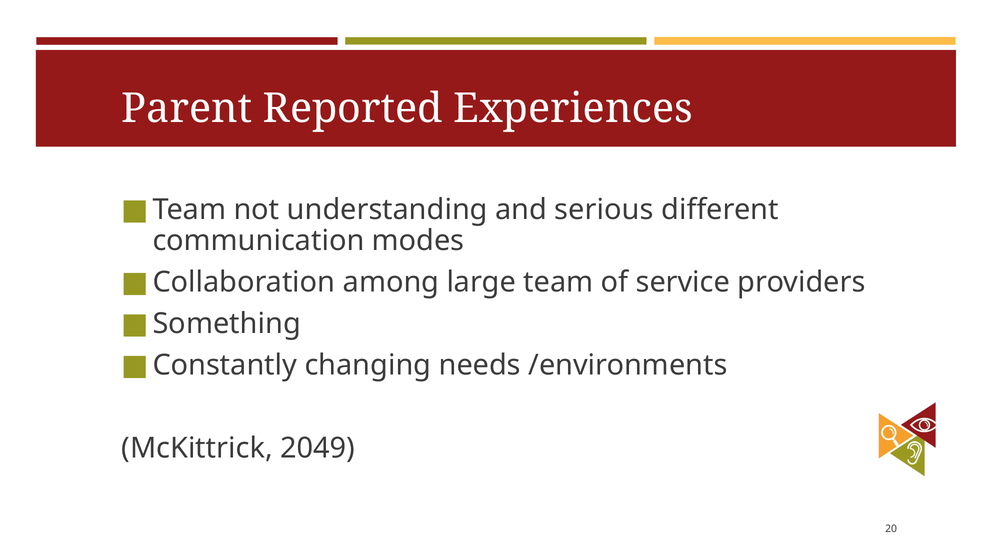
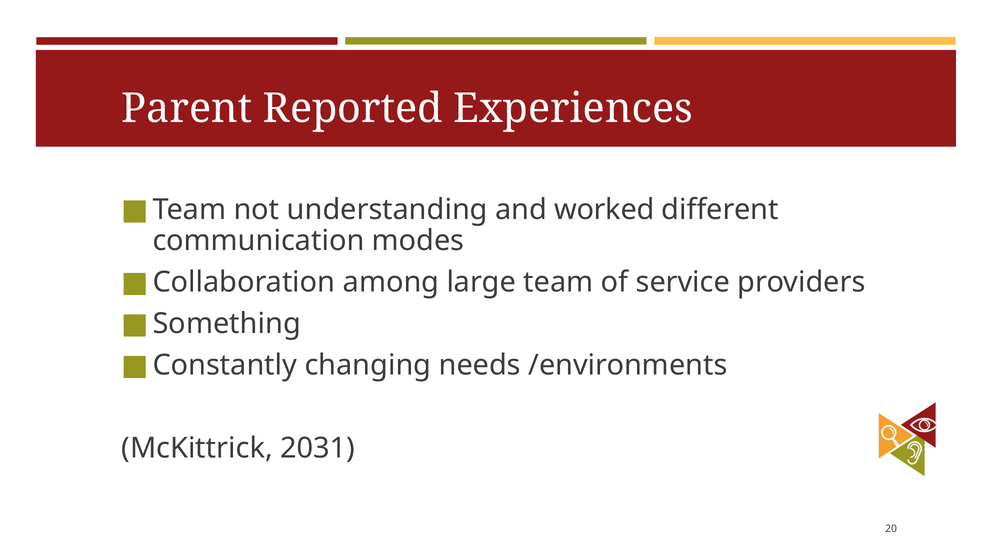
serious: serious -> worked (604, 210)
2049: 2049 -> 2031 (318, 448)
